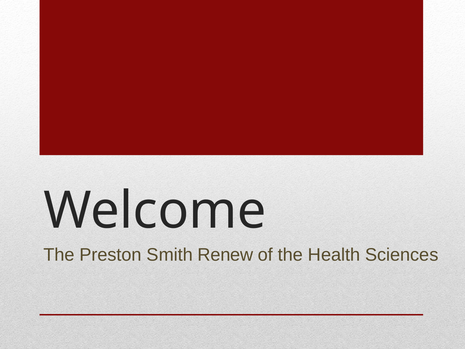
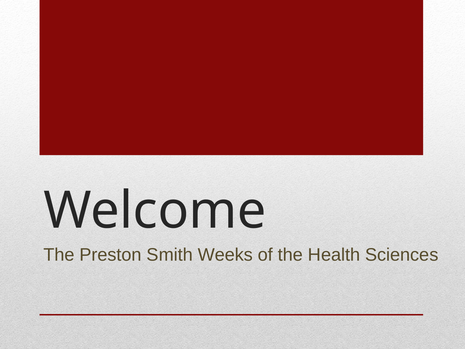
Renew: Renew -> Weeks (225, 255)
